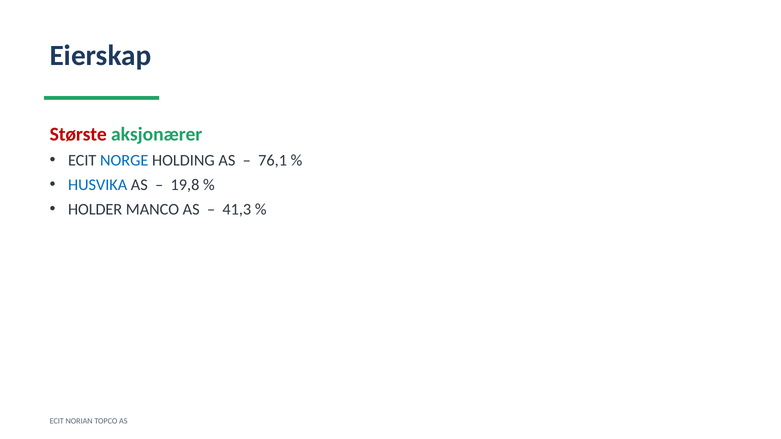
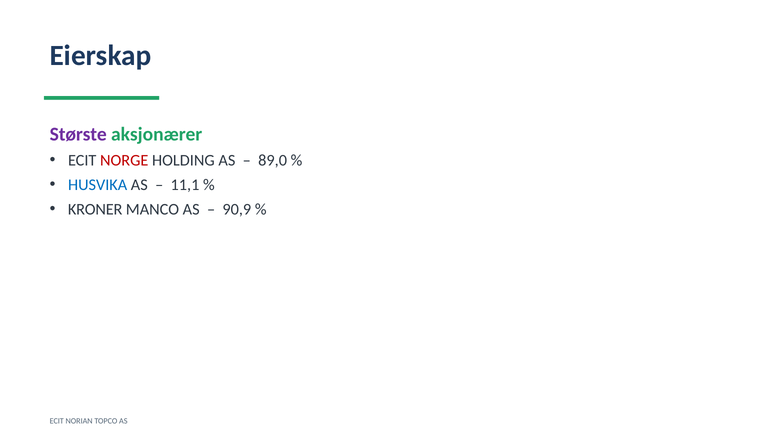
Største colour: red -> purple (78, 134)
NORGE colour: blue -> red (124, 161)
76,1: 76,1 -> 89,0 (273, 161)
19,8: 19,8 -> 11,1 (185, 185)
HOLDER: HOLDER -> KRONER (95, 209)
41,3: 41,3 -> 90,9 (237, 209)
